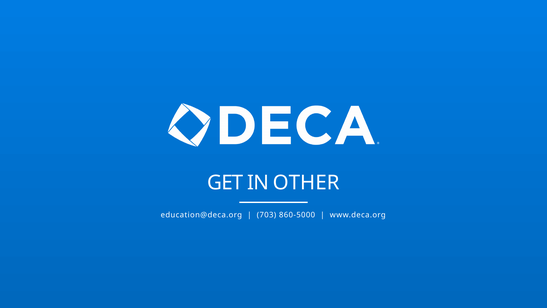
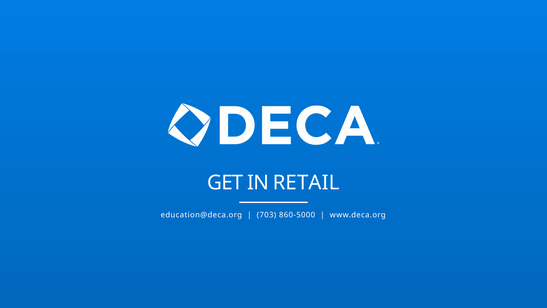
OTHER: OTHER -> RETAIL (306, 183)
